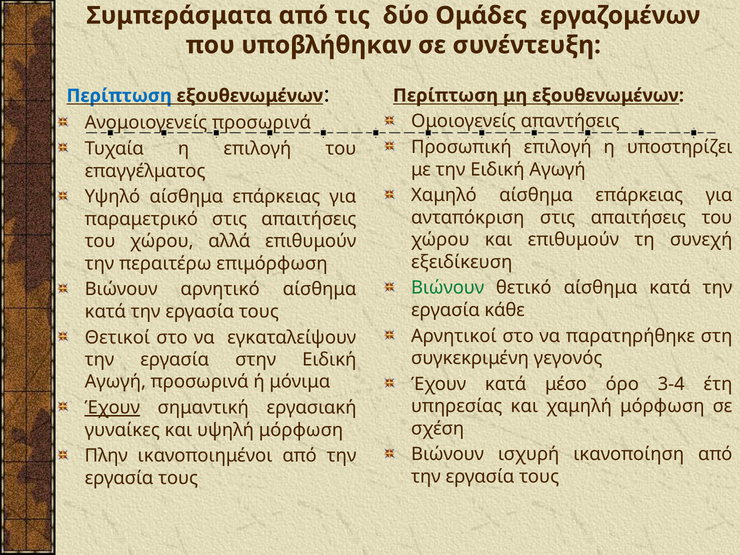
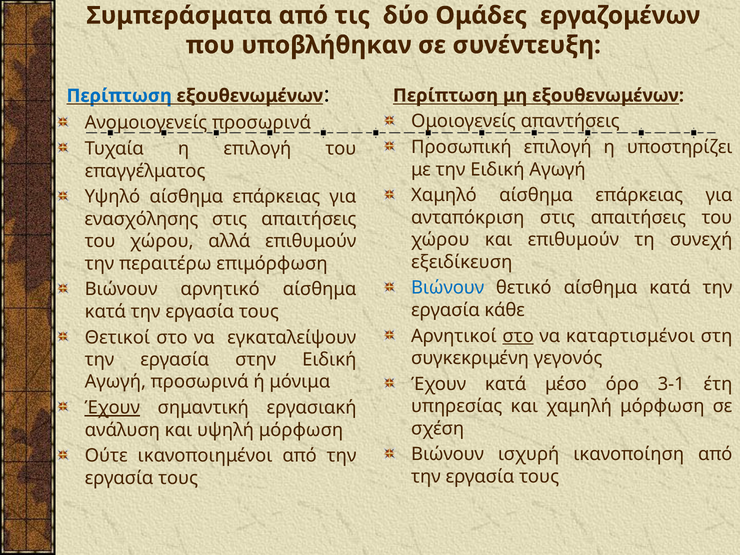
παραμετρικό: παραμετρικό -> ενασχόλησης (141, 219)
Βιώνουν colour: green -> blue (448, 288)
στο underline: none -> present (518, 336)
παρατηρήθηκε: παρατηρήθηκε -> καταρτισμένοι (630, 336)
3-4: 3-4 -> 3-1 (671, 384)
γυναίκες: γυναίκες -> ανάλυση (122, 430)
Πλην: Πλην -> Ούτε (106, 456)
